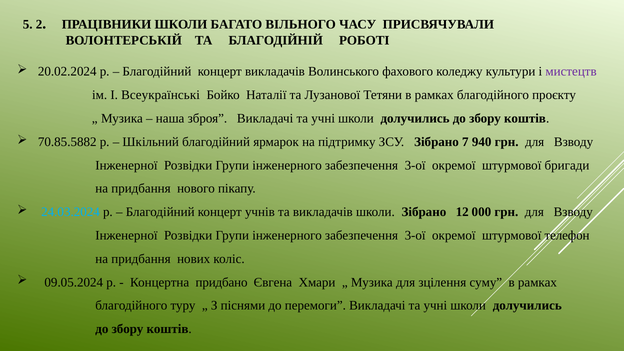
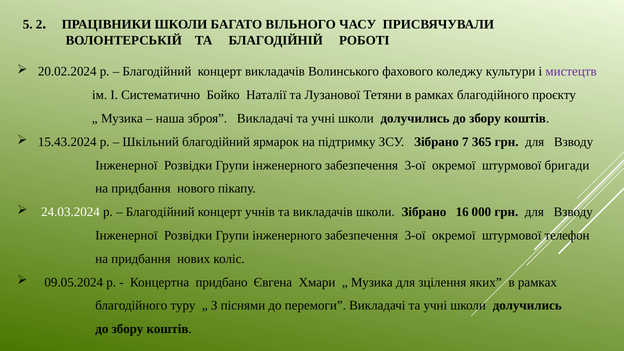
Всеукраїнські: Всеукраїнські -> Систематично (161, 95)
70.85.5882: 70.85.5882 -> 15.43.2024 (67, 142)
940: 940 -> 365 (482, 142)
24.03.2024 colour: light blue -> white (71, 212)
12: 12 -> 16 (462, 212)
суму: суму -> яких (486, 282)
